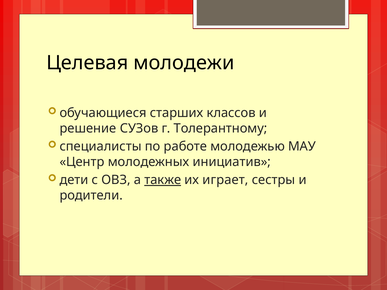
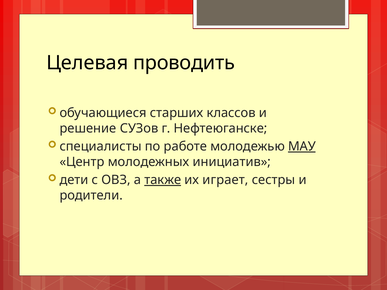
молодежи: молодежи -> проводить (184, 63)
Толерантному: Толерантному -> Нефтеюганске (220, 129)
МАУ underline: none -> present (302, 147)
